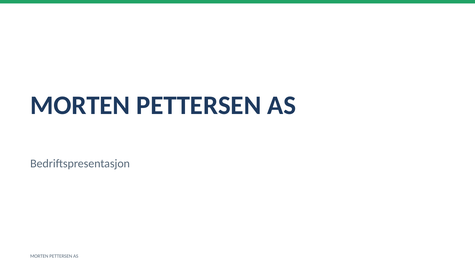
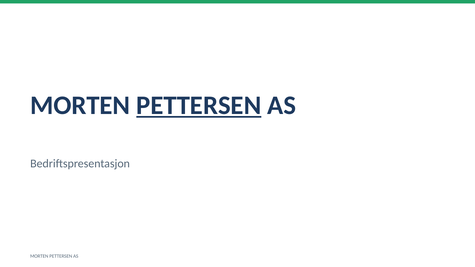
PETTERSEN underline: none -> present (199, 105)
